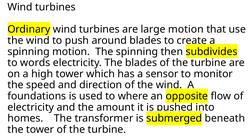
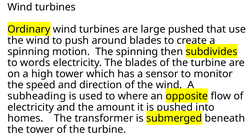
large motion: motion -> pushed (186, 29)
foundations: foundations -> subheading (37, 96)
